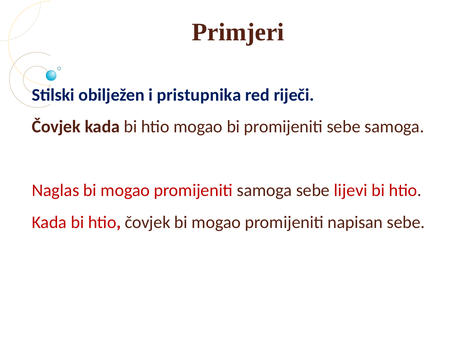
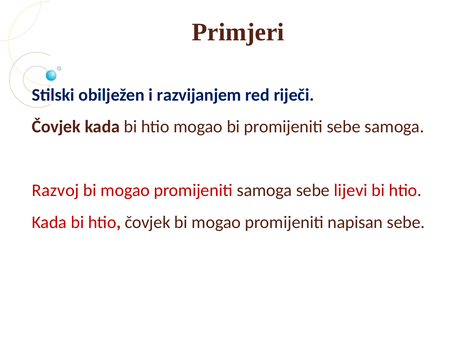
pristupnika: pristupnika -> razvijanjem (199, 95)
Naglas: Naglas -> Razvoj (55, 191)
